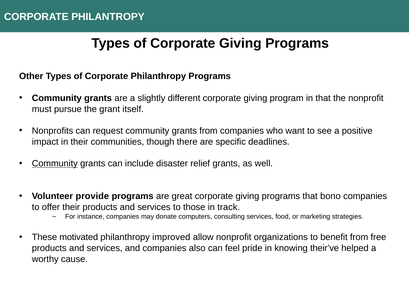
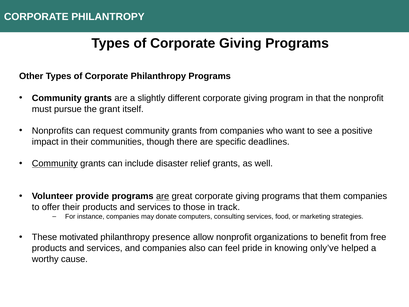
are underline: none -> present (163, 196)
bono: bono -> them (330, 196)
improved: improved -> presence (171, 237)
their’ve: their’ve -> only’ve (325, 248)
